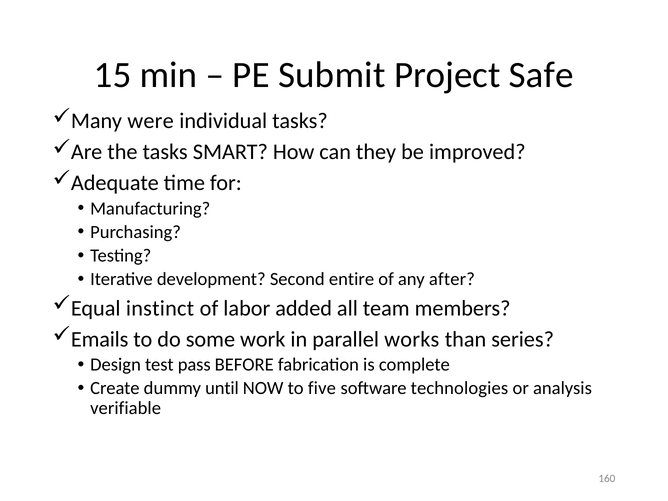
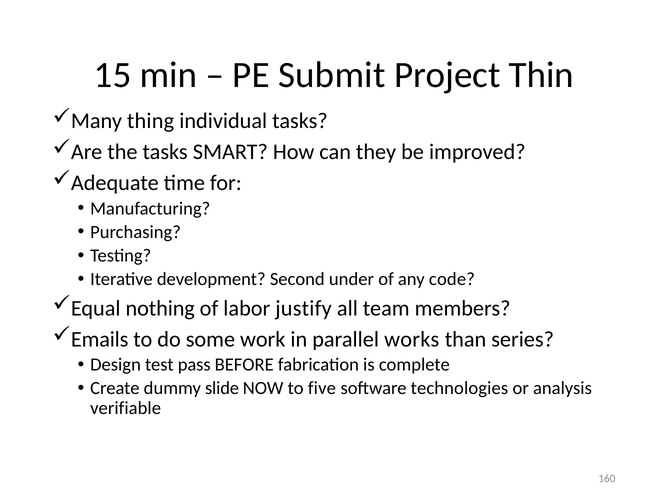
Safe: Safe -> Thin (541, 75)
were: were -> thing (151, 121)
entire: entire -> under (351, 279)
after: after -> code (452, 279)
instinct: instinct -> nothing (160, 308)
added: added -> justify (304, 308)
until: until -> slide (222, 388)
